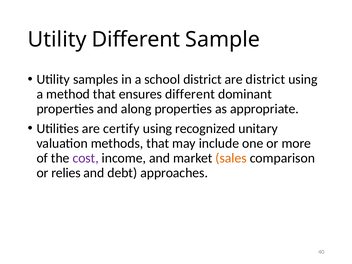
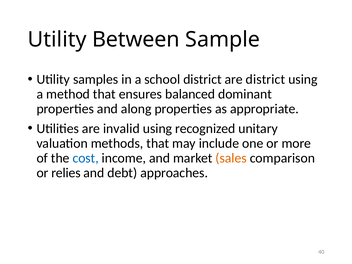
Utility Different: Different -> Between (136, 39)
ensures different: different -> balanced (190, 94)
certify: certify -> invalid (121, 128)
cost colour: purple -> blue (86, 158)
